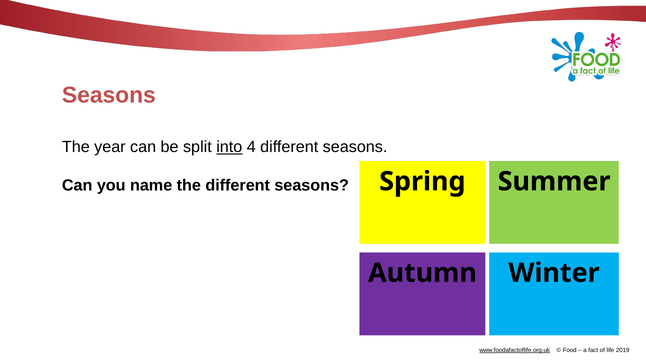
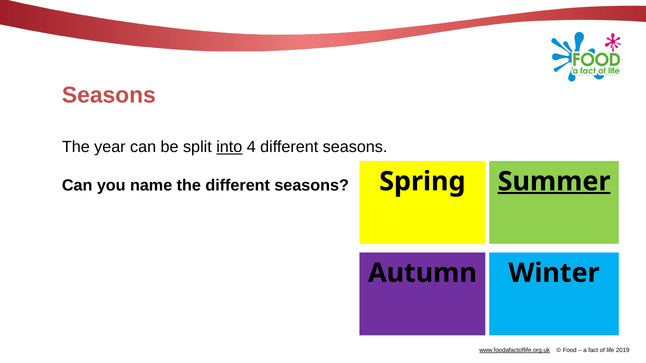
Summer underline: none -> present (554, 182)
